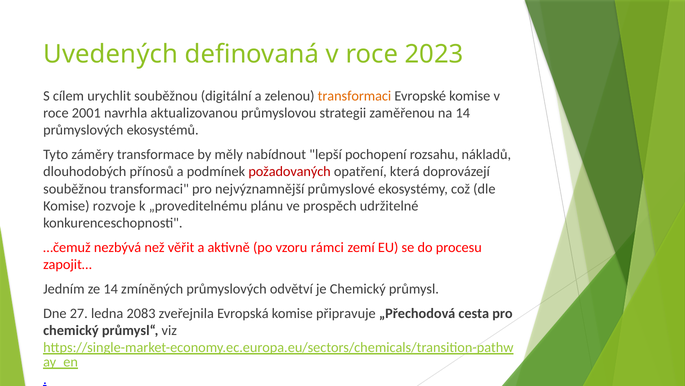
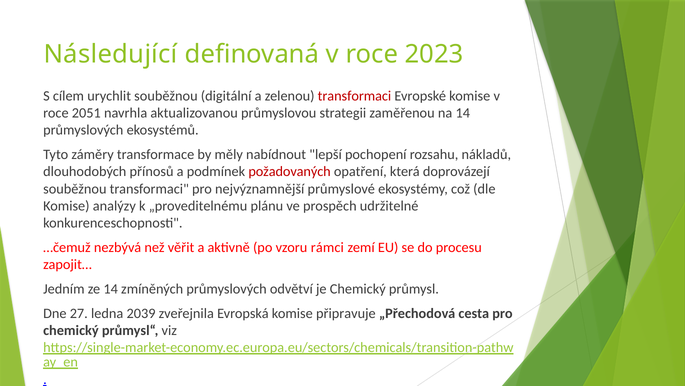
Uvedených: Uvedených -> Následující (111, 54)
transformaci colour: orange -> red (354, 96)
2001: 2001 -> 2051 (86, 113)
rozvoje: rozvoje -> analýzy (114, 206)
2083: 2083 -> 2039 (141, 313)
